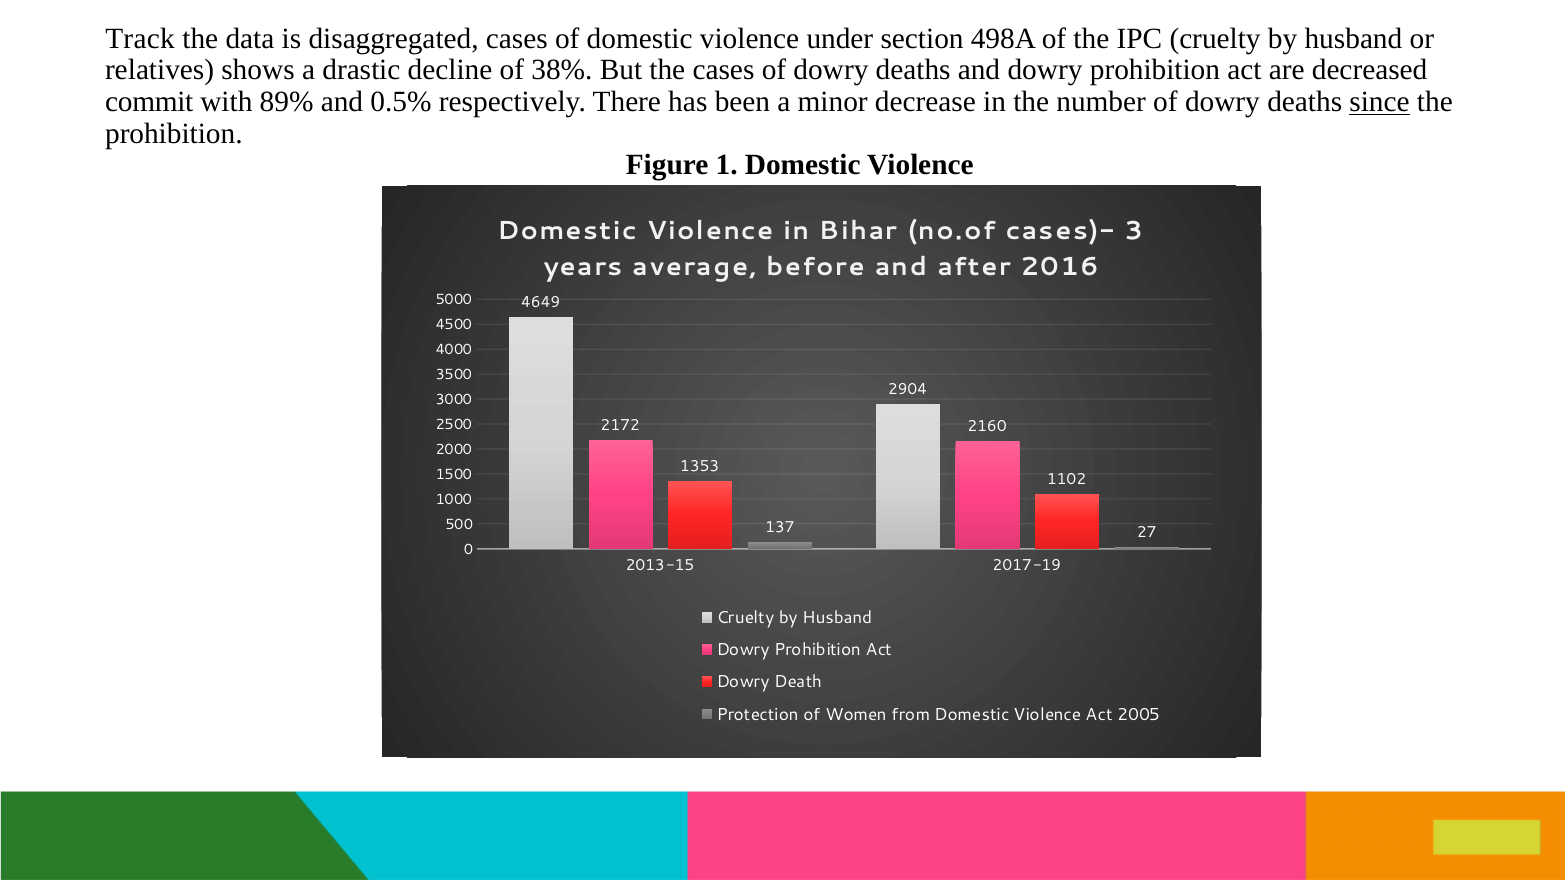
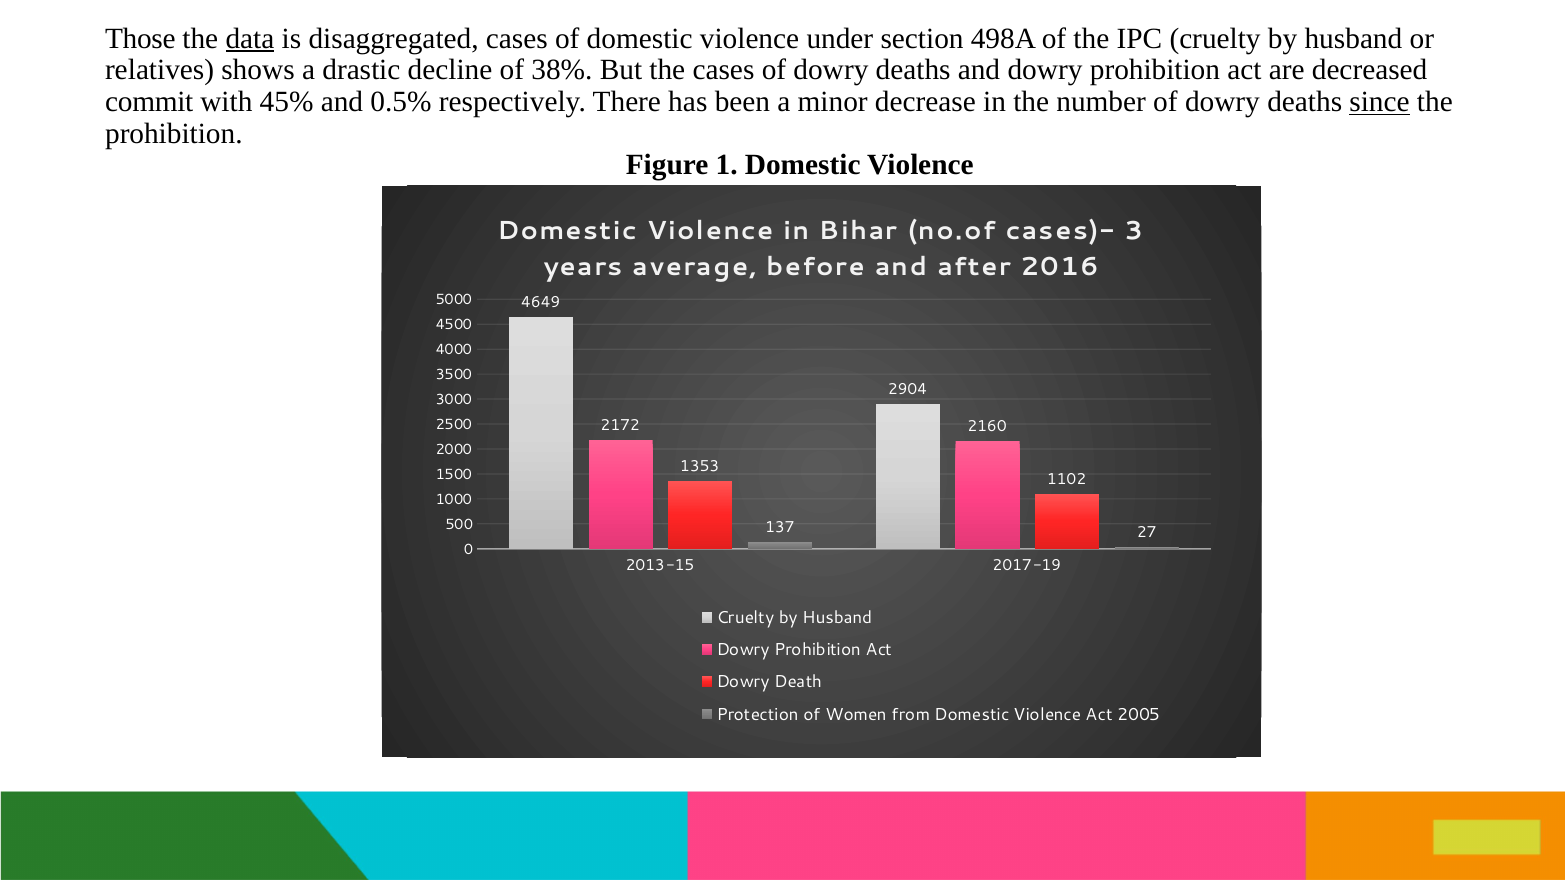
Track: Track -> Those (140, 38)
data underline: none -> present (250, 38)
89%: 89% -> 45% (287, 102)
